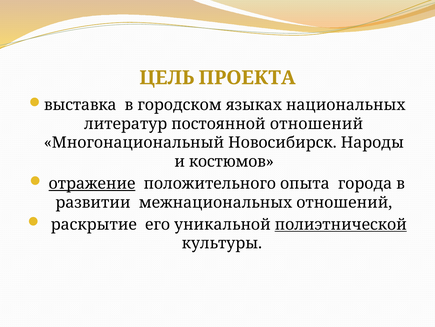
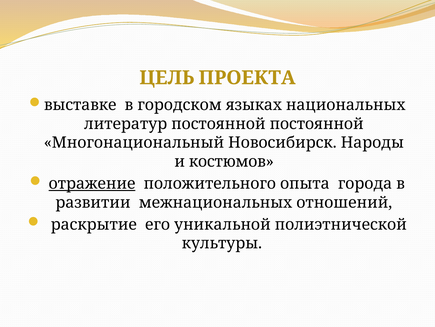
выставка: выставка -> выставке (80, 105)
постоянной отношений: отношений -> постоянной (317, 124)
полиэтнической underline: present -> none (341, 224)
